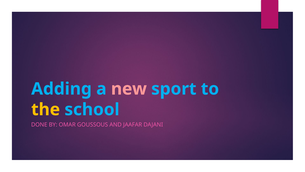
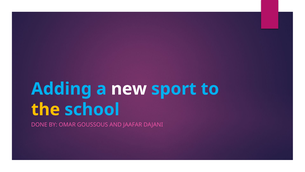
new colour: pink -> white (129, 89)
